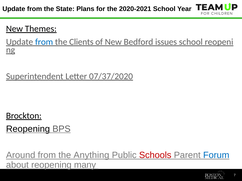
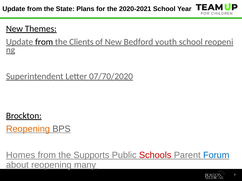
from colour: blue -> black (44, 42)
issues: issues -> youth (166, 42)
07/37/2020: 07/37/2020 -> 07/70/2020 (111, 77)
Reopening colour: black -> orange (28, 129)
Around: Around -> Homes (21, 156)
Anything: Anything -> Supports (91, 156)
